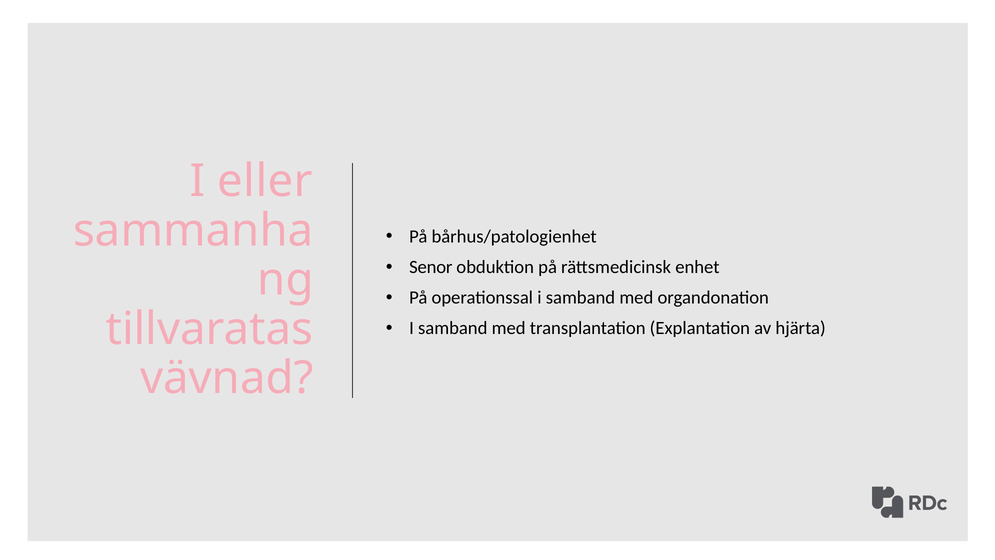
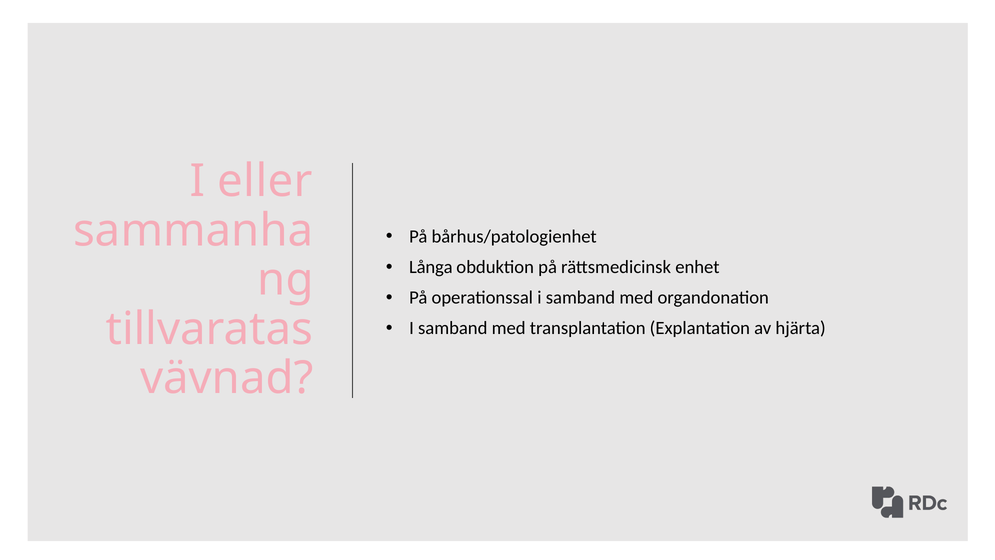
Senor: Senor -> Långa (431, 267)
